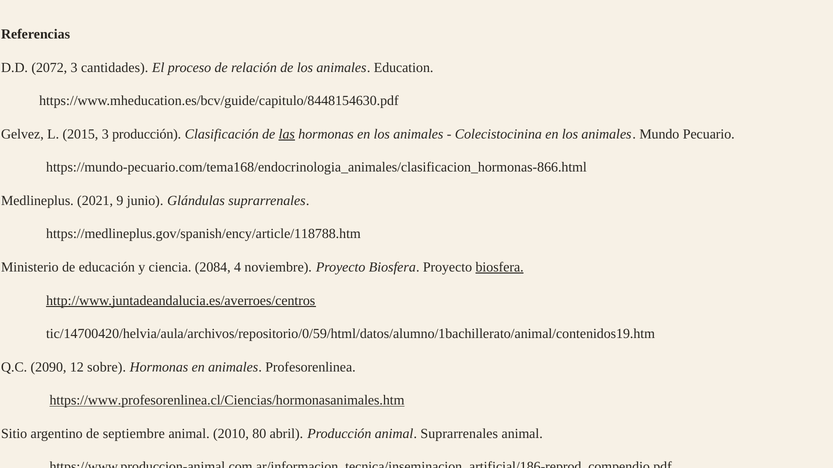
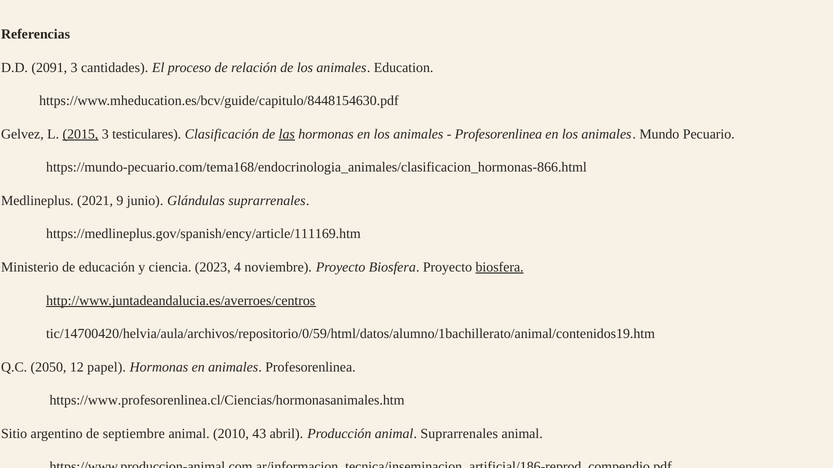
2072: 2072 -> 2091 (49, 68)
2015 underline: none -> present (80, 134)
3 producción: producción -> testiculares (147, 134)
Colecistocinina: Colecistocinina -> Profesorenlinea (498, 134)
https://medlineplus.gov/spanish/ency/article/118788.htm: https://medlineplus.gov/spanish/ency/article/118788.htm -> https://medlineplus.gov/spanish/ency/article/111169.htm (203, 234)
2084: 2084 -> 2023 (213, 268)
2090: 2090 -> 2050 (49, 367)
sobre: sobre -> papel (107, 367)
https://www.profesorenlinea.cl/Ciencias/hormonasanimales.htm underline: present -> none (227, 401)
80: 80 -> 43 (259, 434)
